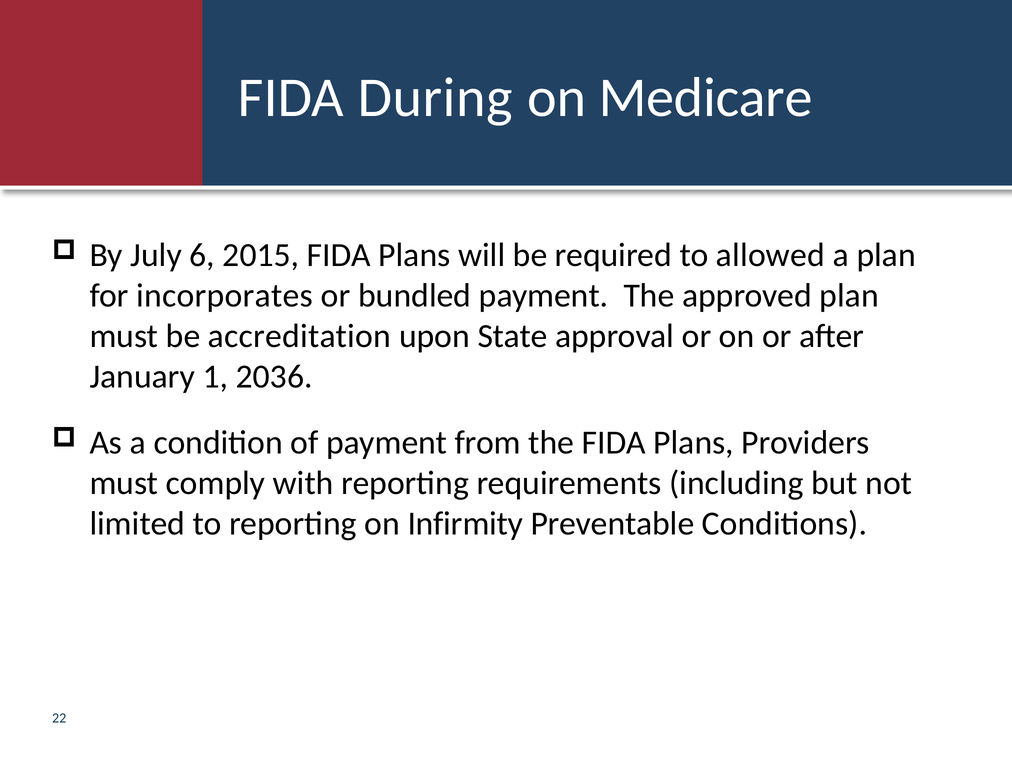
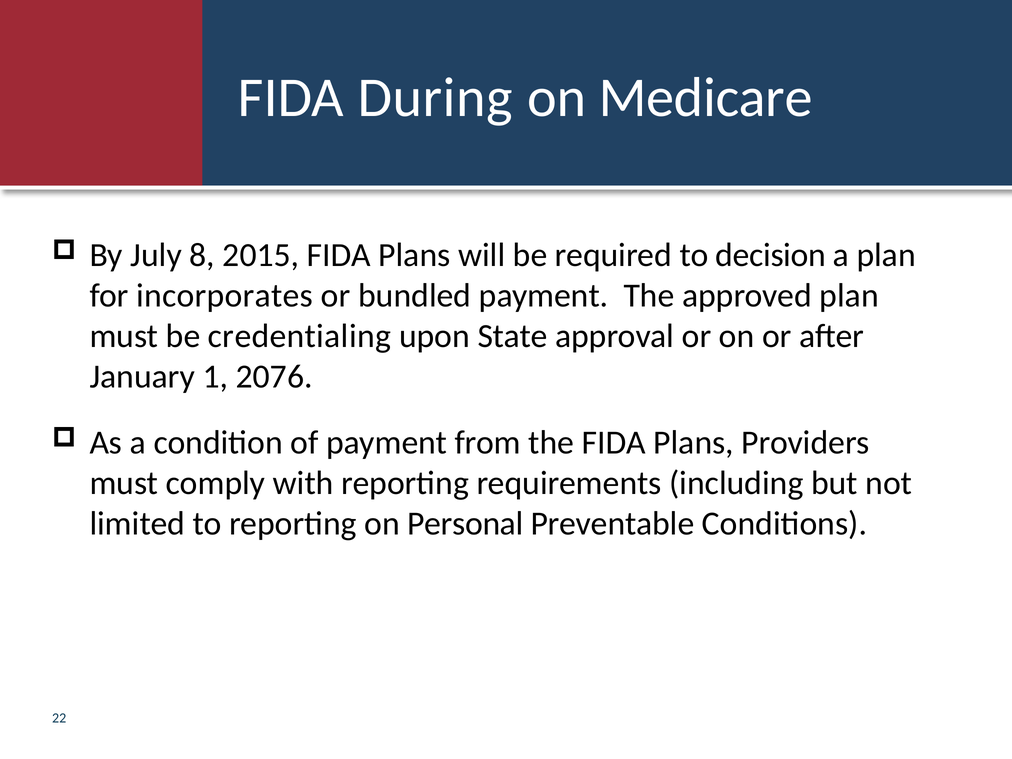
6: 6 -> 8 (202, 255)
allowed: allowed -> decision (771, 255)
accreditation: accreditation -> credentialing (299, 336)
2036: 2036 -> 2076 (274, 377)
Infirmity: Infirmity -> Personal (465, 523)
